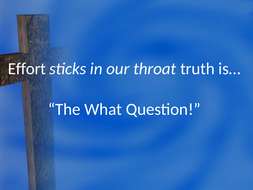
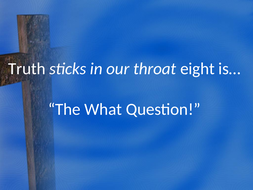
Effort: Effort -> Truth (27, 69)
truth: truth -> eight (197, 69)
